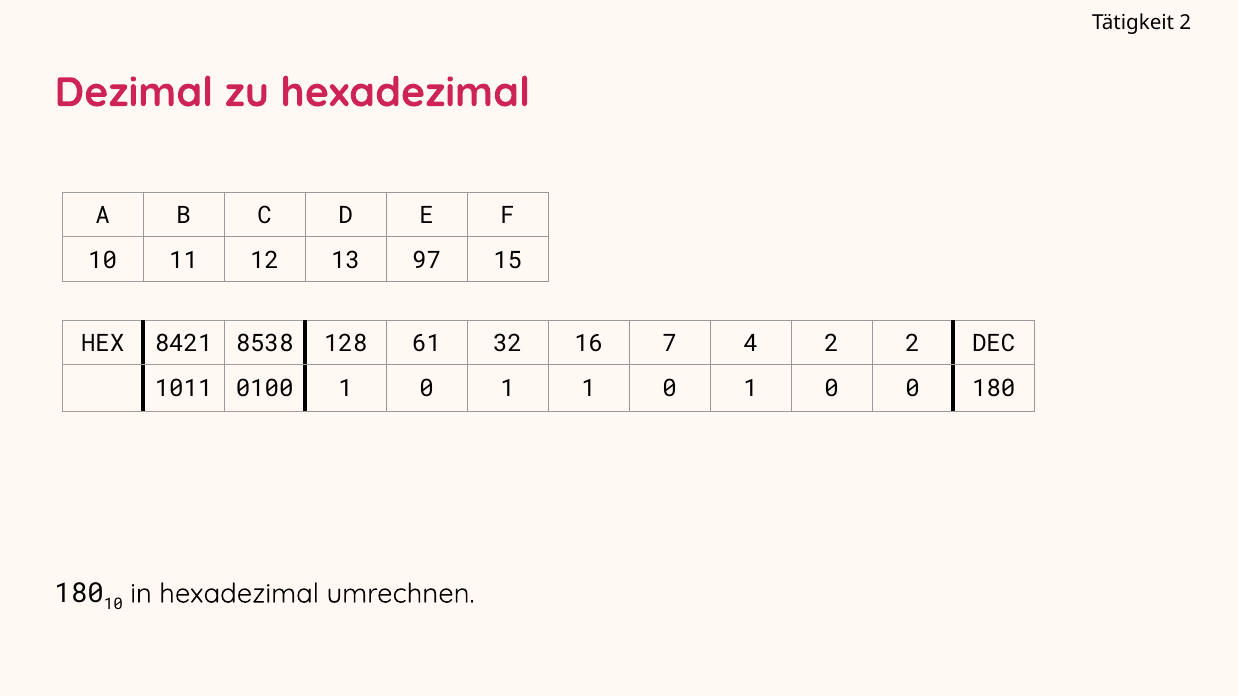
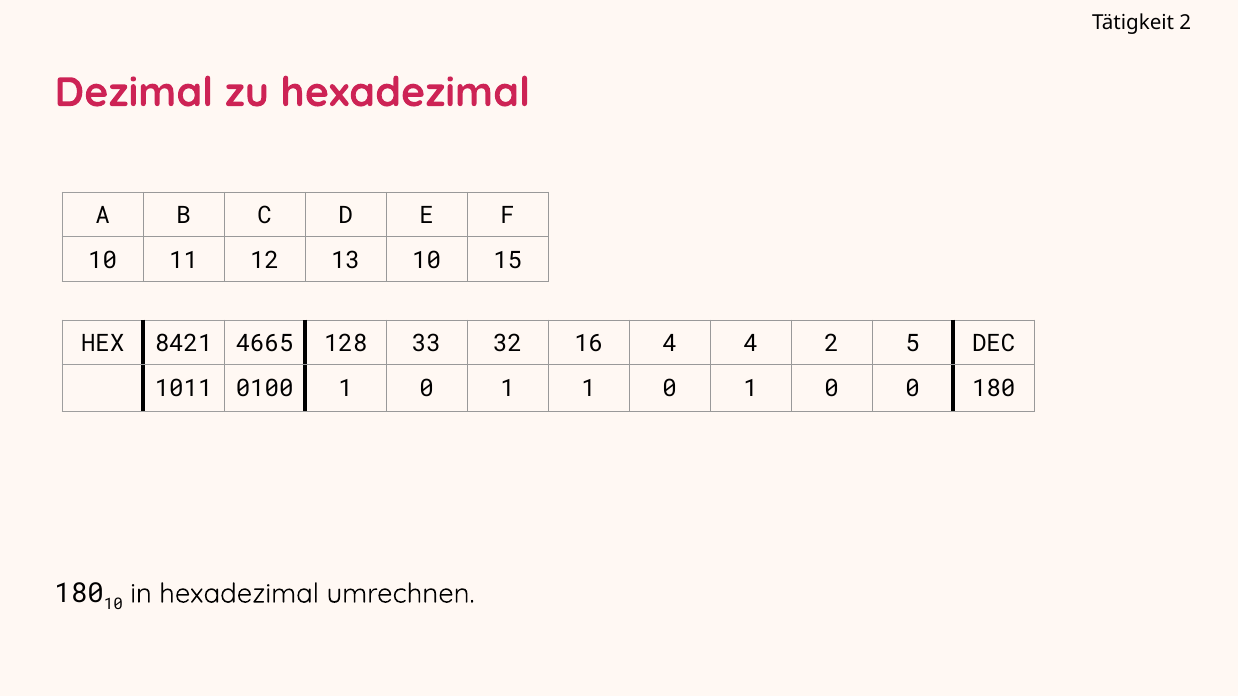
13 97: 97 -> 10 (427, 261)
8538: 8538 -> 4665 (265, 344)
61: 61 -> 33 (427, 344)
16 7: 7 -> 4 (670, 344)
2 2: 2 -> 5 (913, 344)
